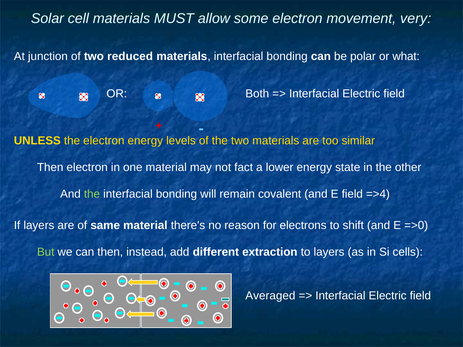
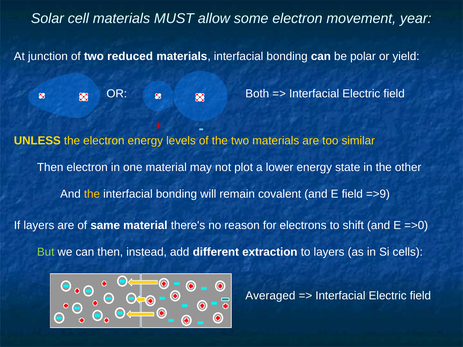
very: very -> year (416, 18)
what: what -> yield (406, 56)
fact: fact -> plot (244, 167)
the colour: light green -> yellow (92, 194)
=>4: =>4 -> =>9 (378, 194)
